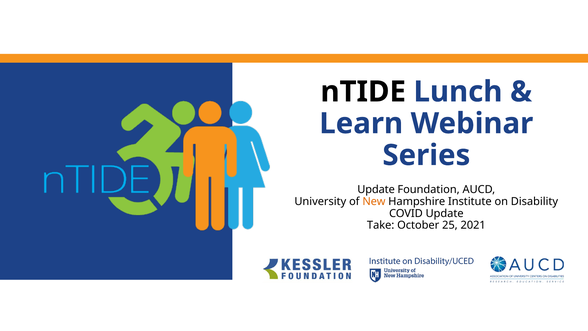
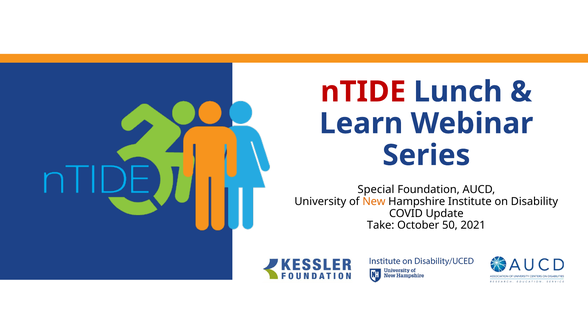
nTIDE colour: black -> red (363, 92)
Update: Update -> Special (376, 189)
25: 25 -> 50 (450, 225)
